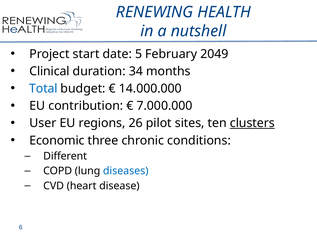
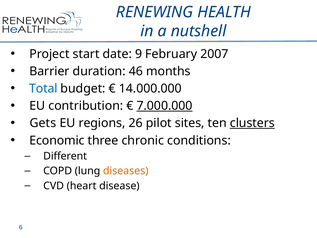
5: 5 -> 9 (139, 54)
2049: 2049 -> 2007 (214, 54)
Clinical: Clinical -> Barrier (49, 71)
34: 34 -> 46 (136, 71)
7.000.000 underline: none -> present (165, 106)
User: User -> Gets (43, 123)
diseases colour: blue -> orange (126, 171)
